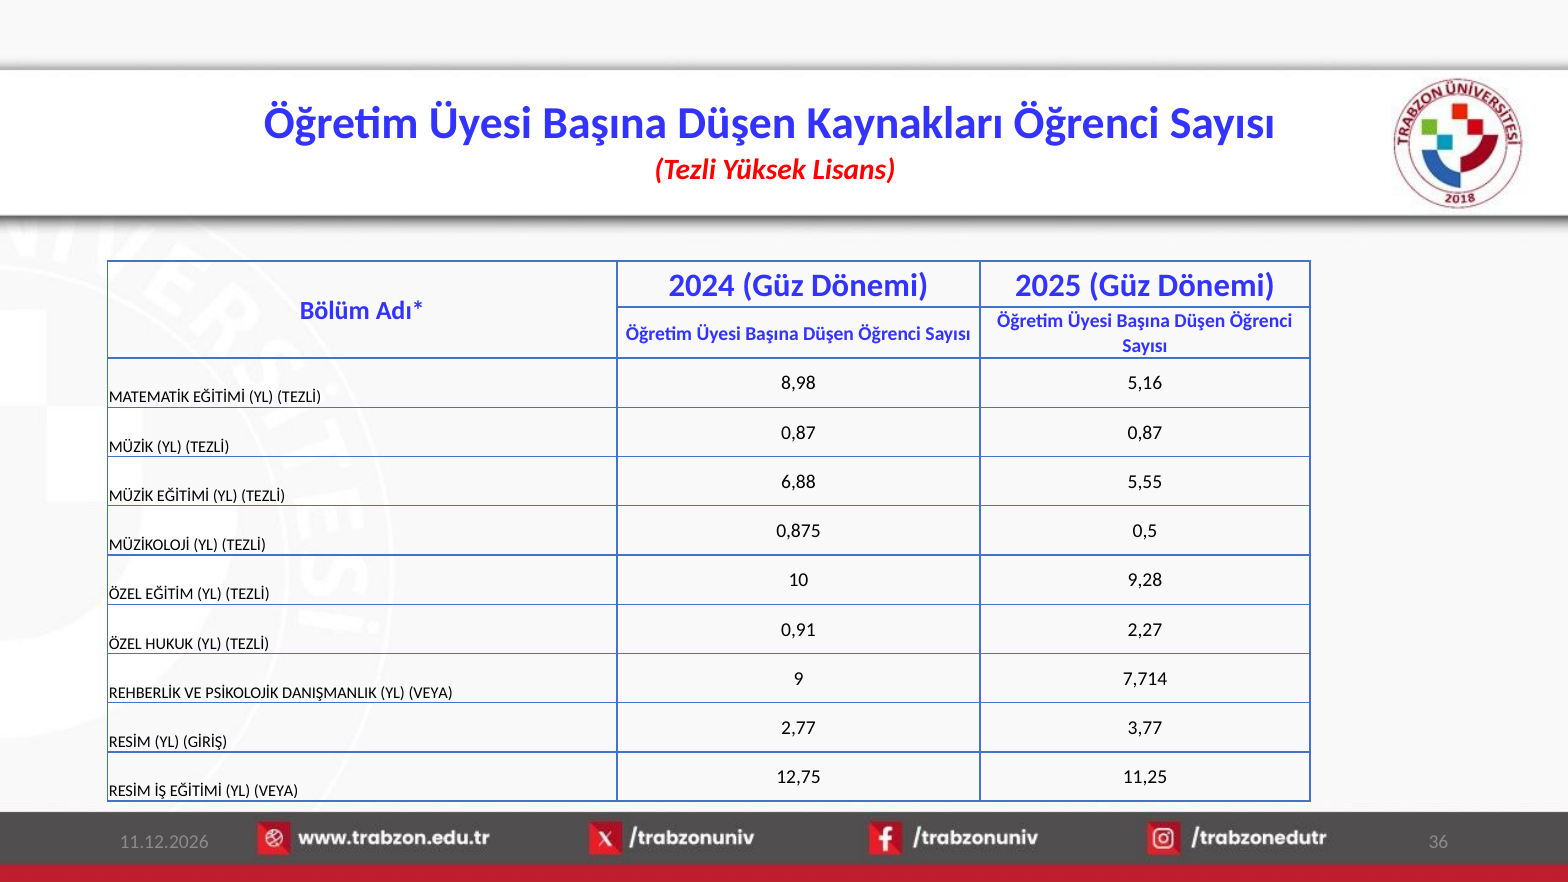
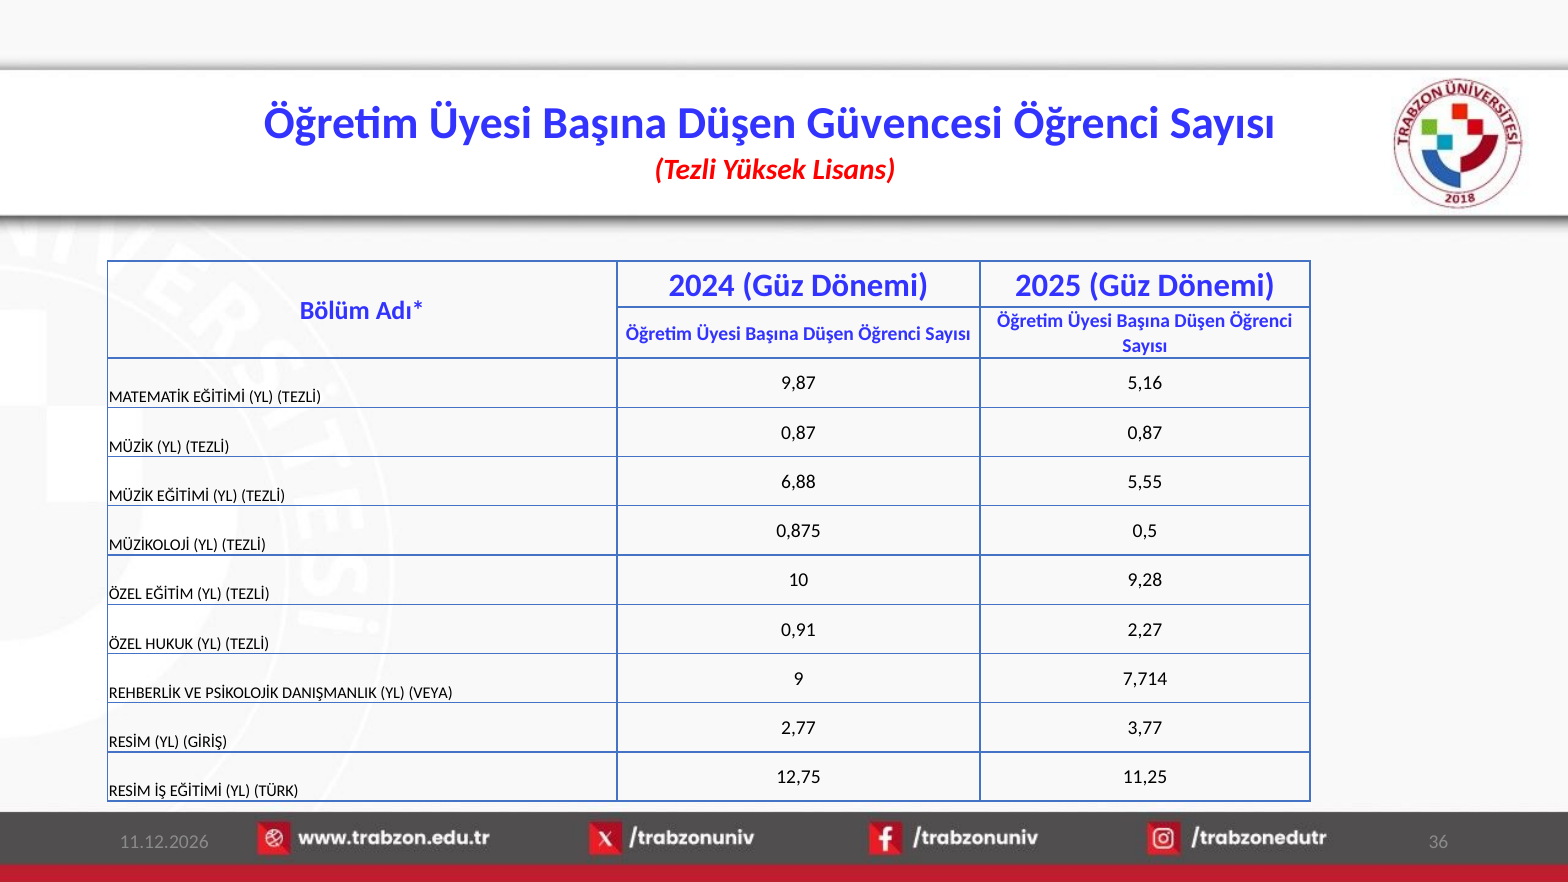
Kaynakları: Kaynakları -> Güvencesi (905, 124)
8,98: 8,98 -> 9,87 (798, 384)
EĞİTİMİ YL VEYA: VEYA -> TÜRK (276, 791)
